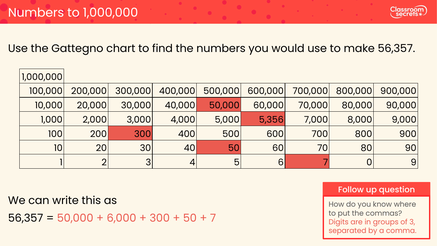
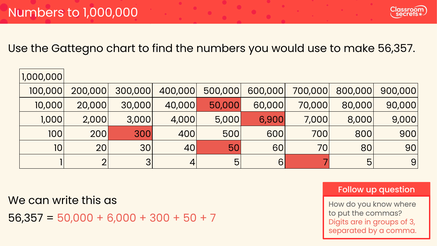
5,356: 5,356 -> 6,900 (271, 120)
7 0: 0 -> 5 (369, 162)
